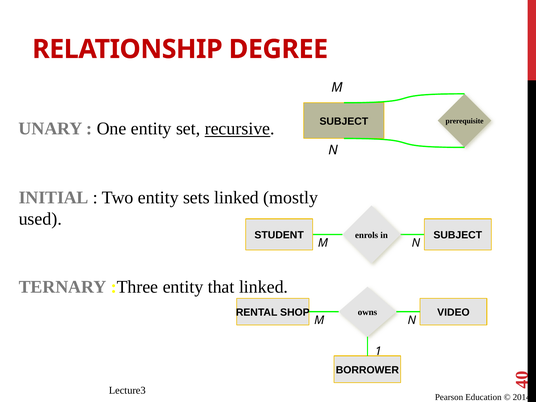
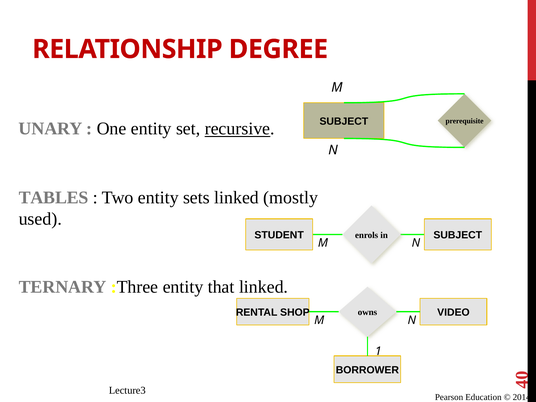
INITIAL: INITIAL -> TABLES (54, 197)
